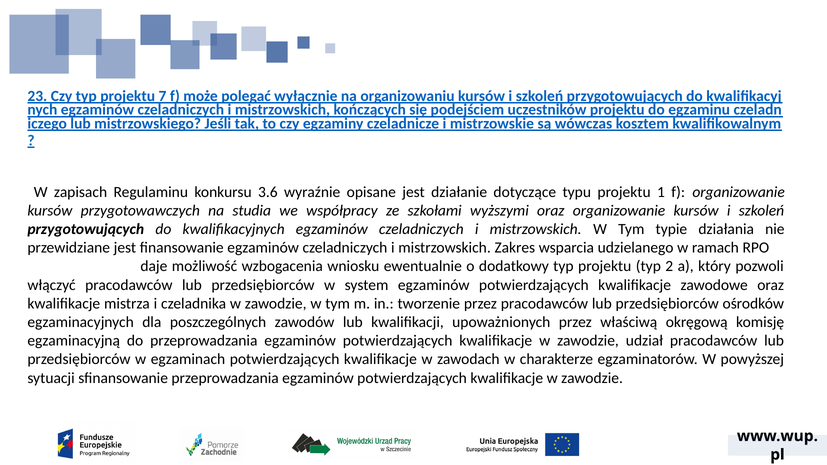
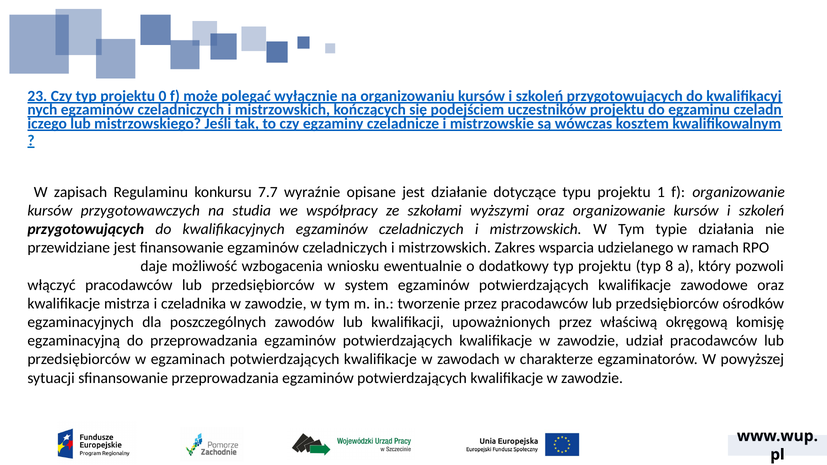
7: 7 -> 0 (162, 96)
3.6: 3.6 -> 7.7 (268, 192)
2: 2 -> 8 (669, 266)
